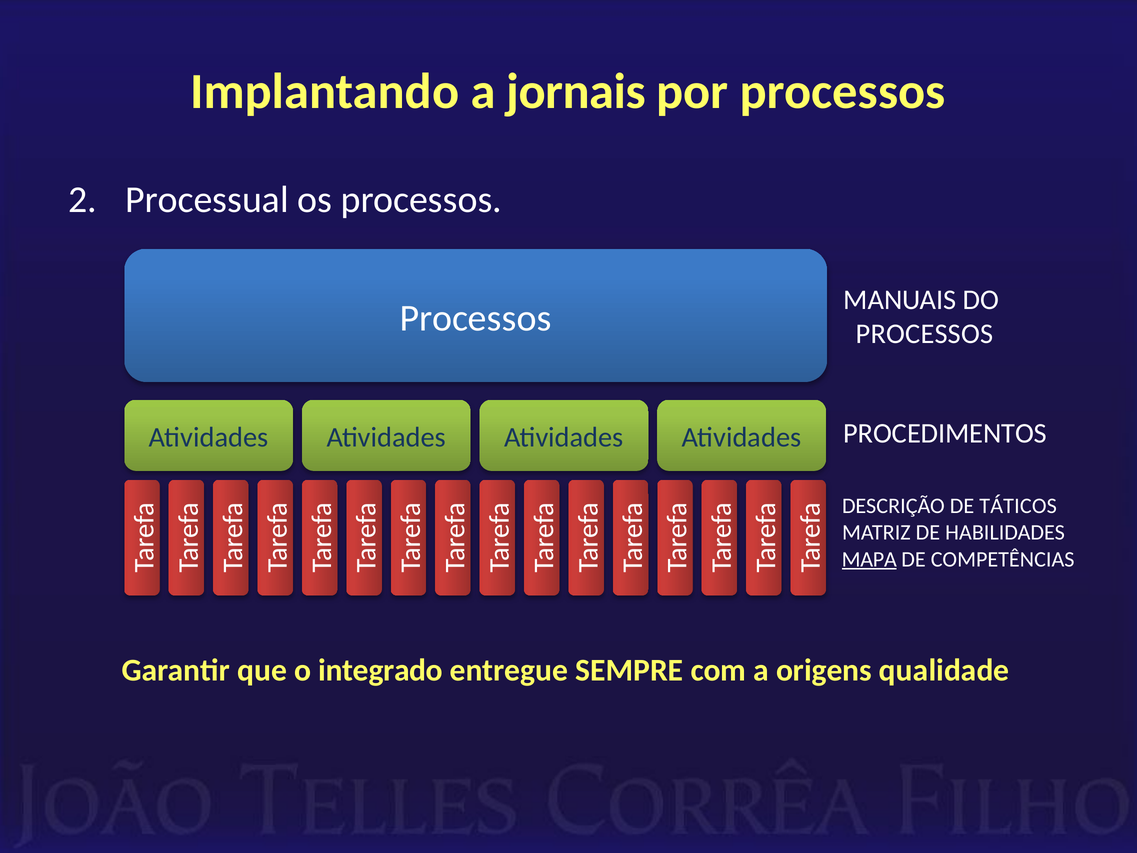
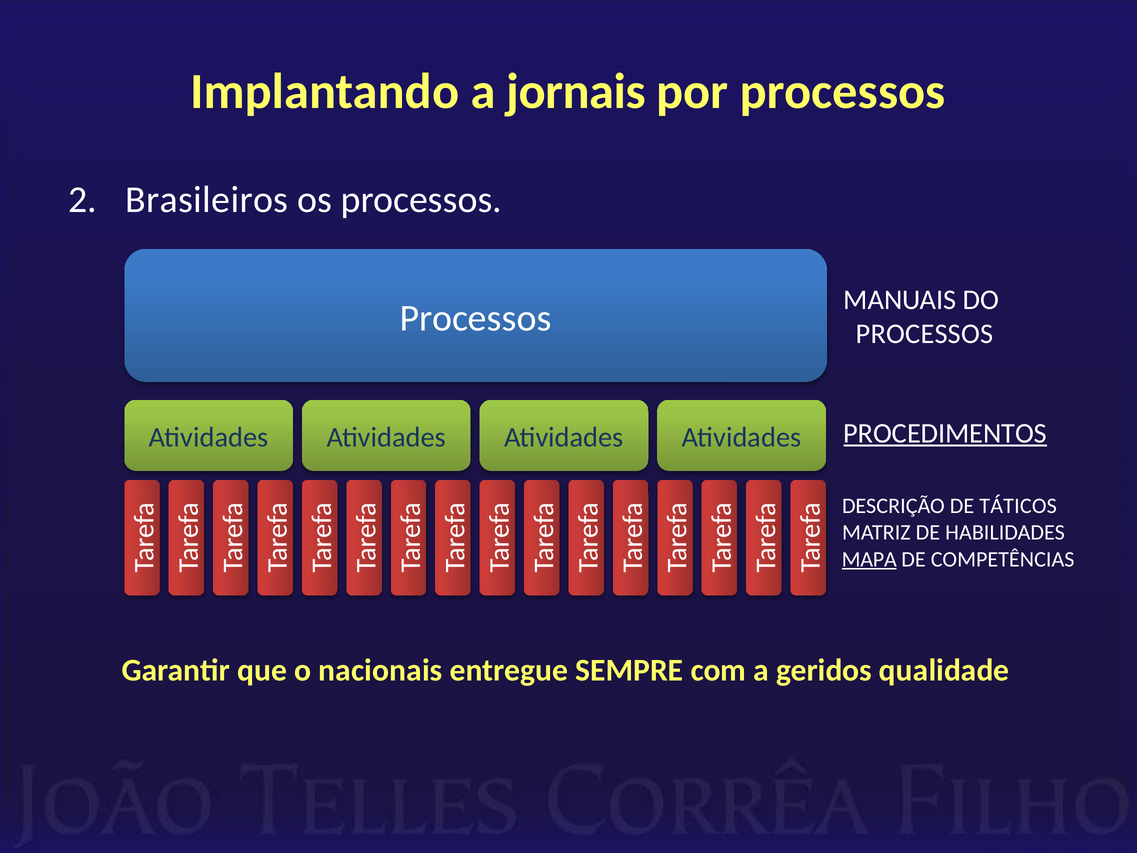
Processual: Processual -> Brasileiros (207, 200)
PROCEDIMENTOS underline: none -> present (945, 433)
integrado: integrado -> nacionais (380, 670)
origens: origens -> geridos (824, 670)
